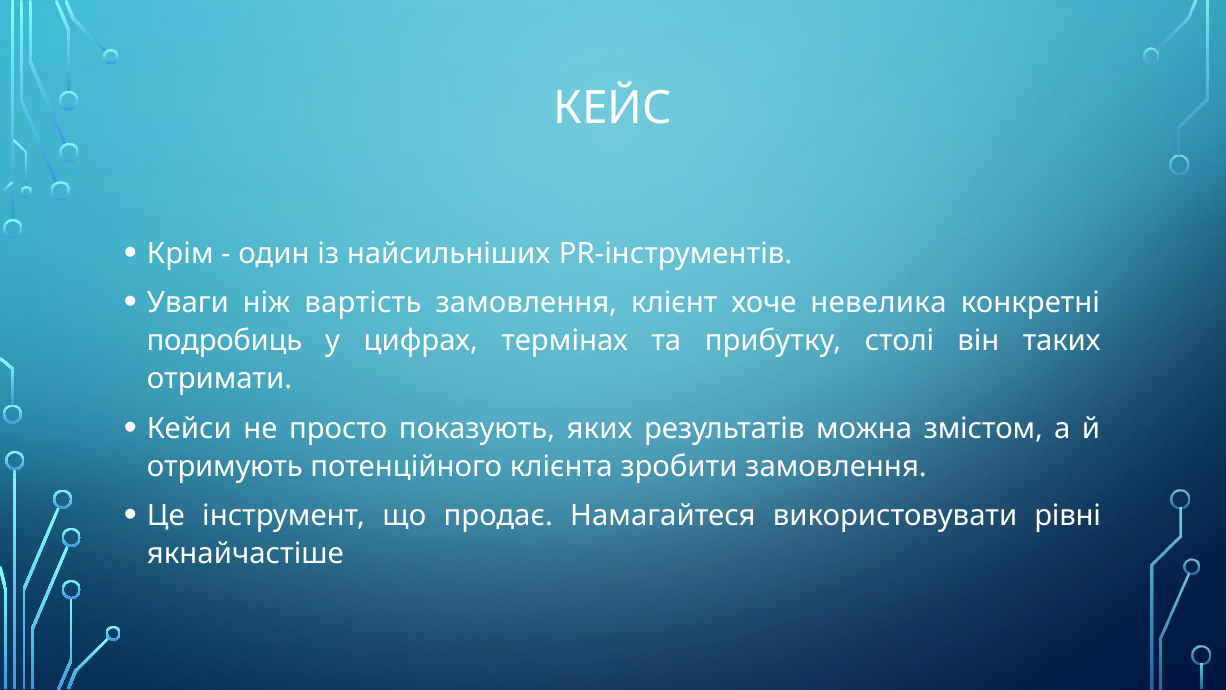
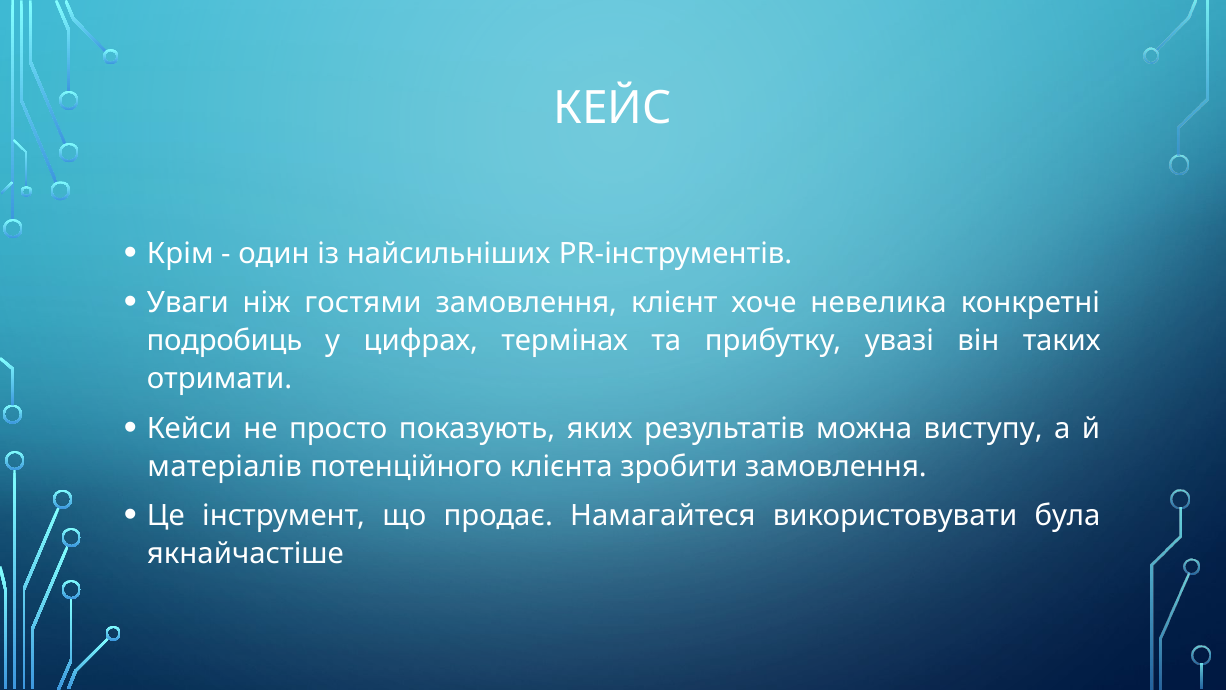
вартість: вартість -> гостями (363, 303)
столі: столі -> увазі (899, 341)
змістом: змістом -> виступу (983, 428)
отримують: отримують -> матеріалів (225, 466)
рівні: рівні -> була (1068, 516)
